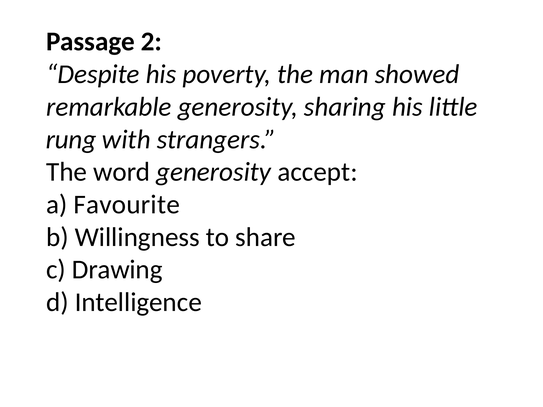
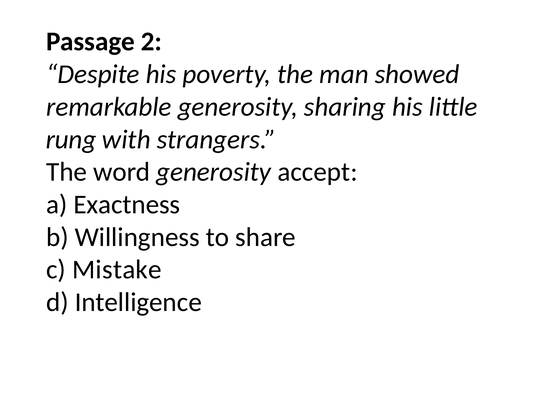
Favourite: Favourite -> Exactness (127, 205)
Drawing: Drawing -> Mistake (117, 270)
